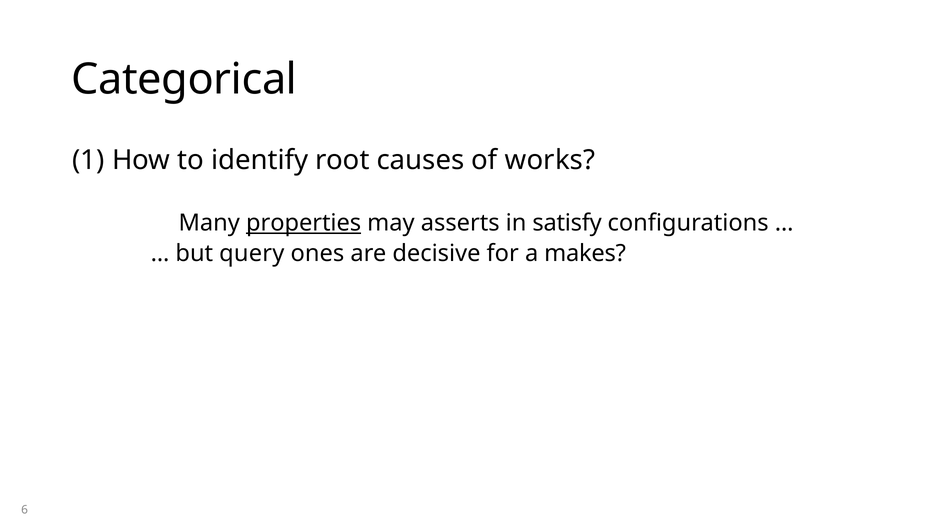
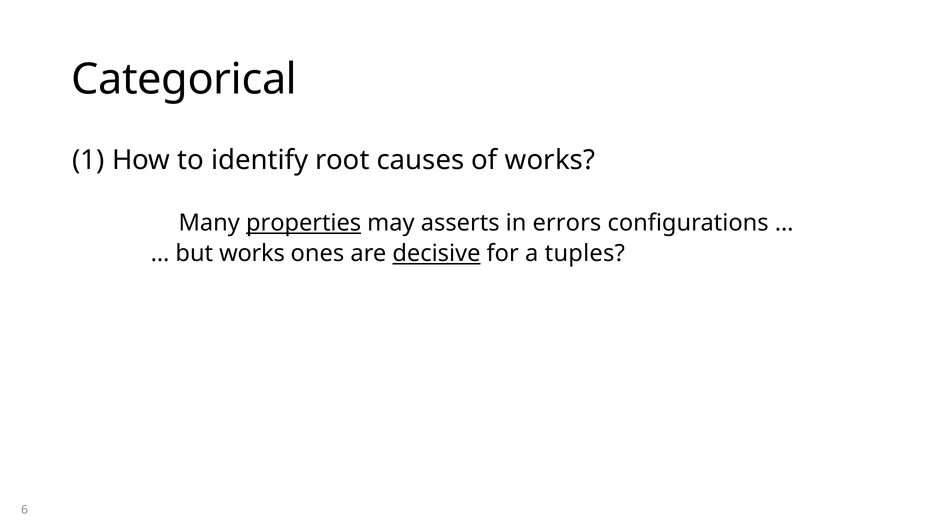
satisfy: satisfy -> errors (567, 223)
but query: query -> works (252, 253)
decisive underline: none -> present (436, 253)
makes: makes -> tuples (585, 253)
